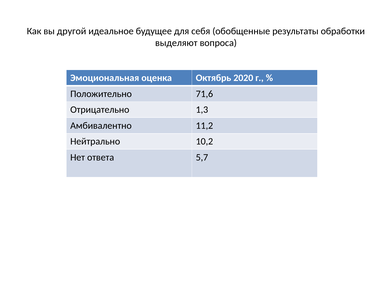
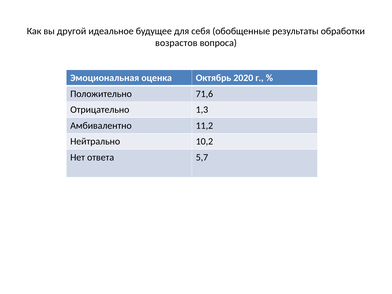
выделяют: выделяют -> возрастов (176, 43)
